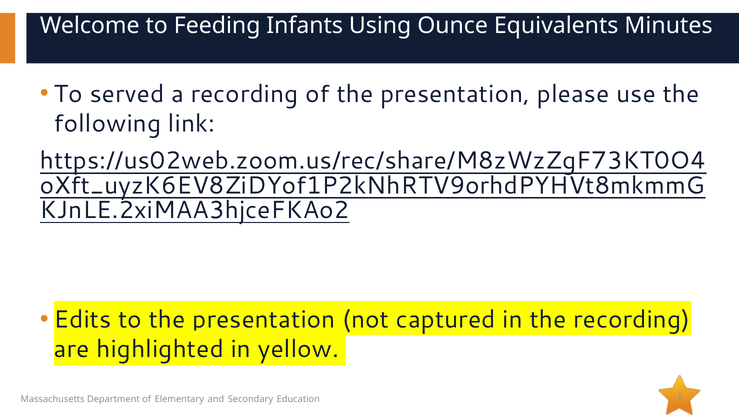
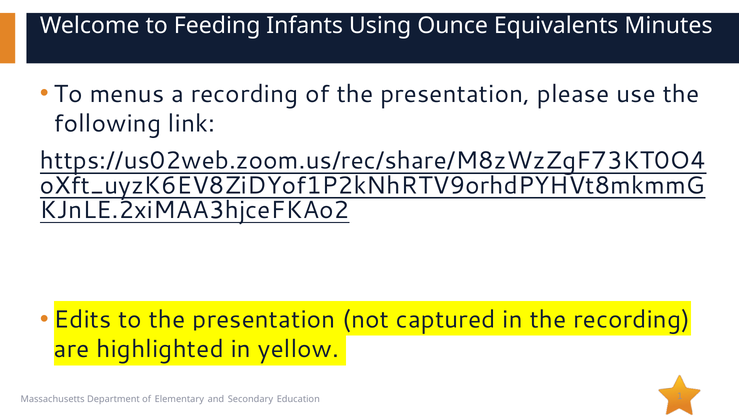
served: served -> menus (127, 94)
